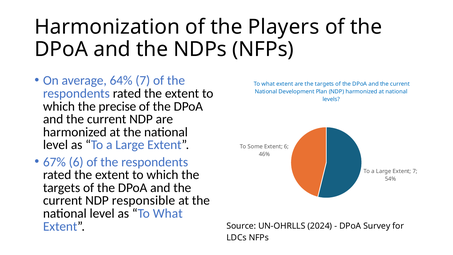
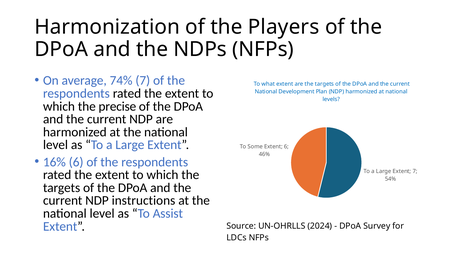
64%: 64% -> 74% (121, 81)
67%: 67% -> 16% (54, 162)
responsible: responsible -> instructions (144, 200)
as To What: What -> Assist (168, 213)
